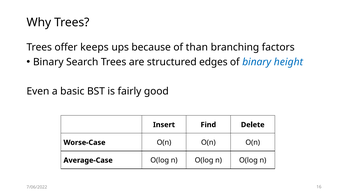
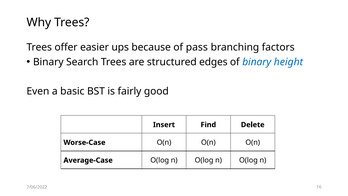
keeps: keeps -> easier (95, 47)
than: than -> pass (197, 47)
